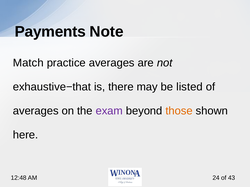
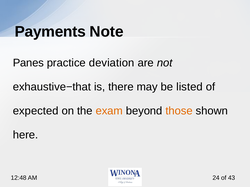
Match: Match -> Panes (28, 63)
practice averages: averages -> deviation (112, 63)
averages: averages -> expected (36, 111)
exam colour: purple -> orange (109, 111)
